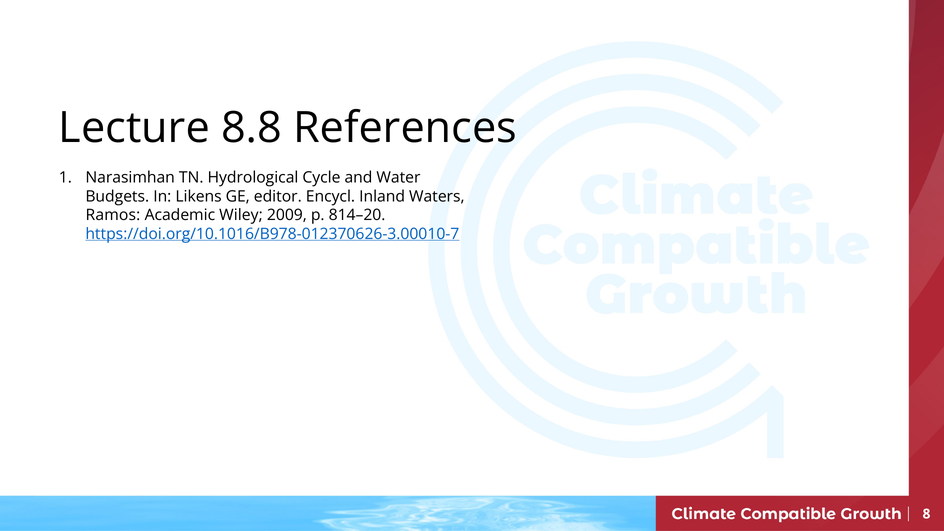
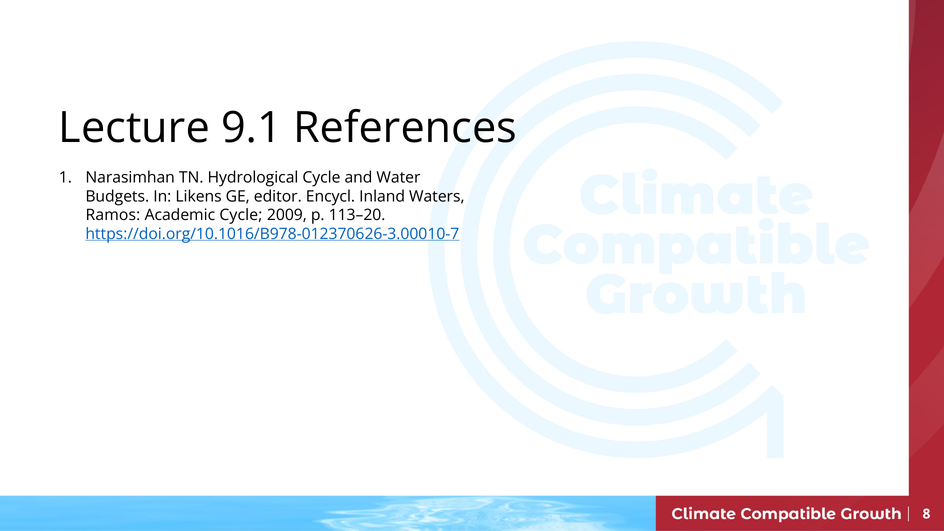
8.8: 8.8 -> 9.1 (251, 128)
Academic Wiley: Wiley -> Cycle (241, 215)
814–20: 814–20 -> 113–20 (357, 215)
